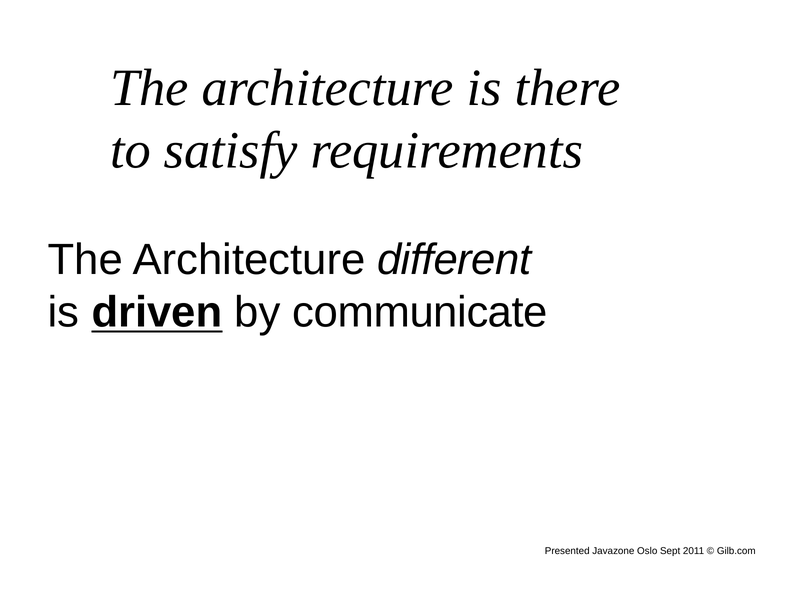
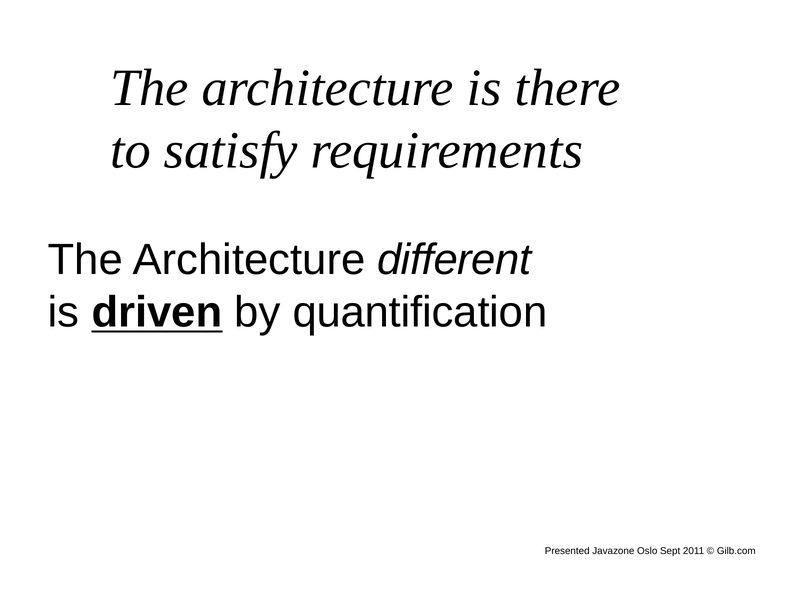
communicate: communicate -> quantification (420, 312)
